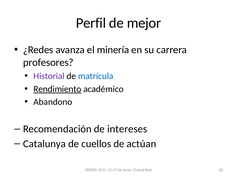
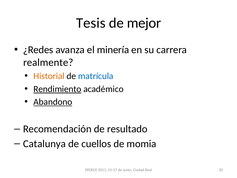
Perfil: Perfil -> Tesis (91, 23)
profesores: profesores -> realmente (48, 62)
Historial colour: purple -> orange (49, 76)
Abandono underline: none -> present (53, 102)
intereses: intereses -> resultado (127, 129)
actúan: actúan -> momia (141, 144)
